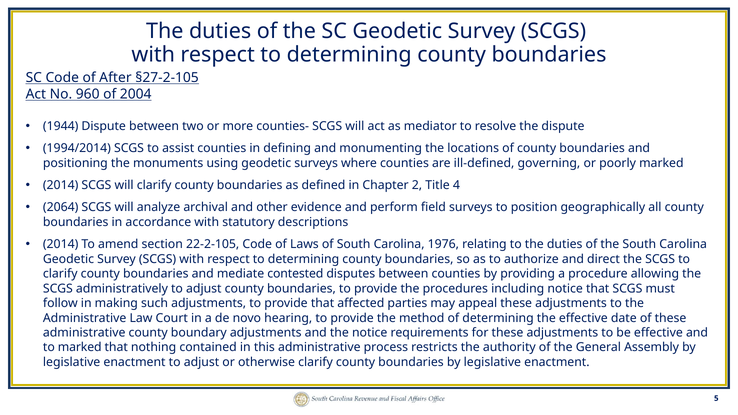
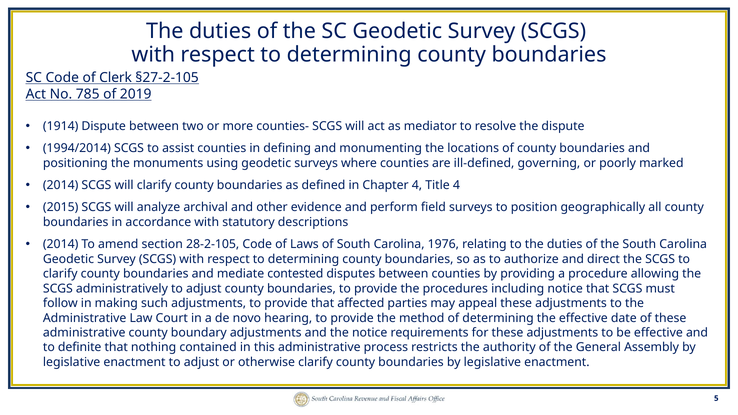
After: After -> Clerk (116, 78)
960: 960 -> 785 (88, 94)
2004: 2004 -> 2019 (136, 94)
1944: 1944 -> 1914 (61, 126)
Chapter 2: 2 -> 4 (417, 185)
2064: 2064 -> 2015 (61, 207)
22-2-105: 22-2-105 -> 28-2-105 (213, 244)
to marked: marked -> definite (80, 348)
